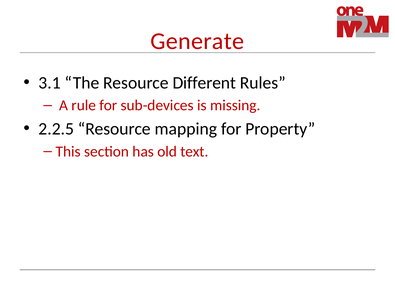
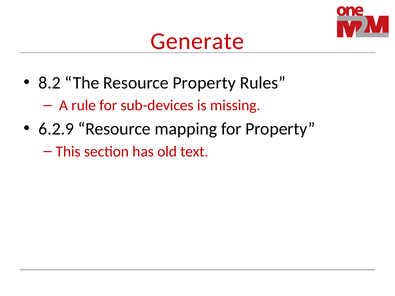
3.1: 3.1 -> 8.2 (50, 83)
Resource Different: Different -> Property (204, 83)
2.2.5: 2.2.5 -> 6.2.9 (56, 129)
